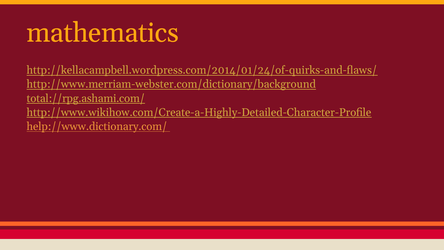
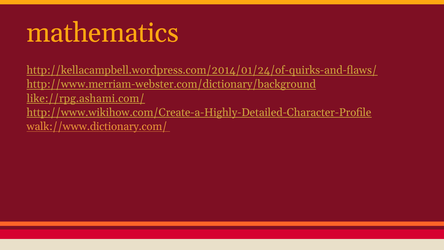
total://rpg.ashami.com/: total://rpg.ashami.com/ -> like://rpg.ashami.com/ (86, 98)
help://www.dictionary.com/: help://www.dictionary.com/ -> walk://www.dictionary.com/ (97, 126)
